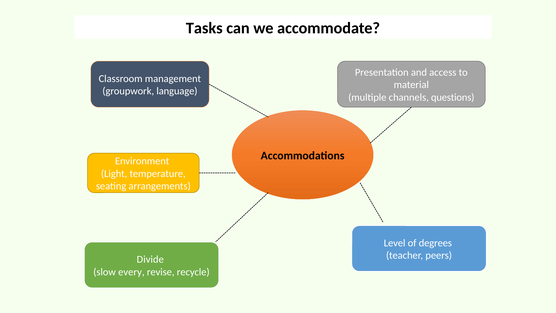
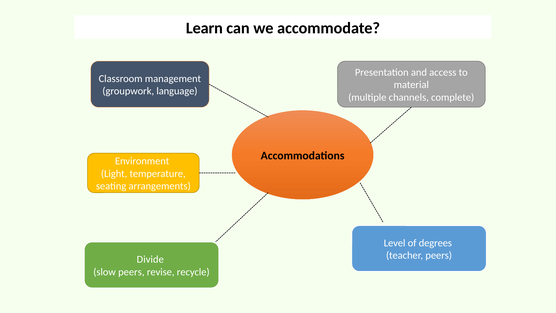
Tasks: Tasks -> Learn (204, 28)
questions: questions -> complete (453, 97)
slow every: every -> peers (131, 272)
